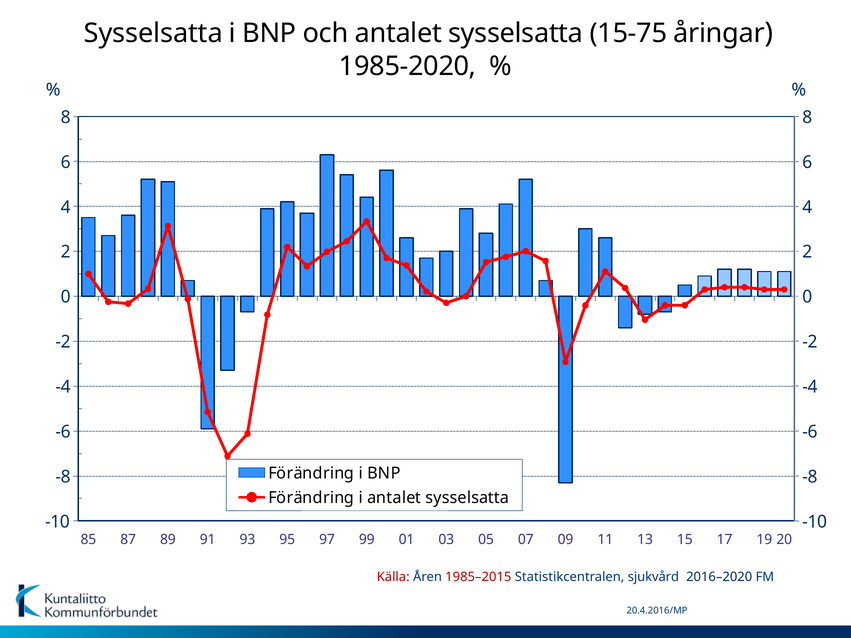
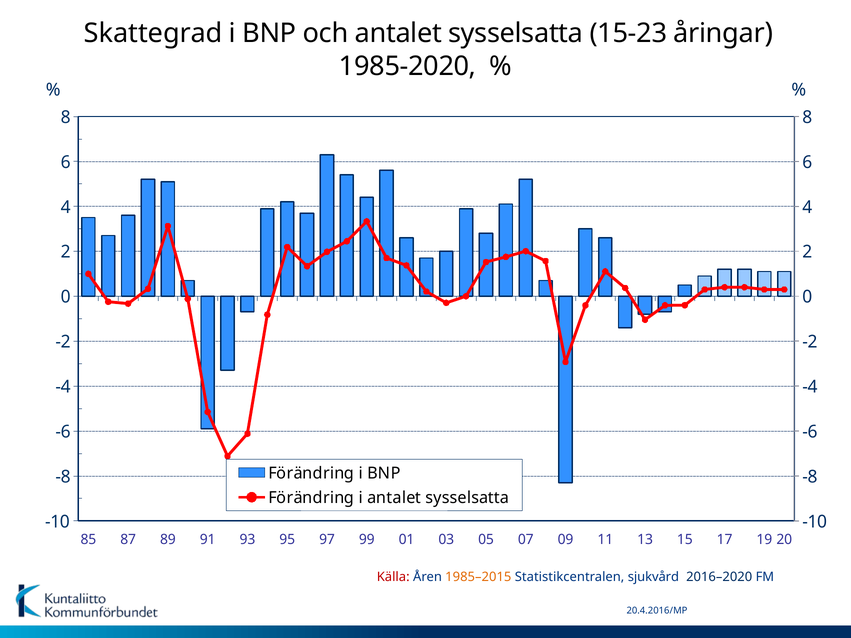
Sysselsatta: Sysselsatta -> Skattegrad (153, 34)
15-75: 15-75 -> 15-23 (628, 34)
1985–2015 colour: red -> orange (478, 577)
